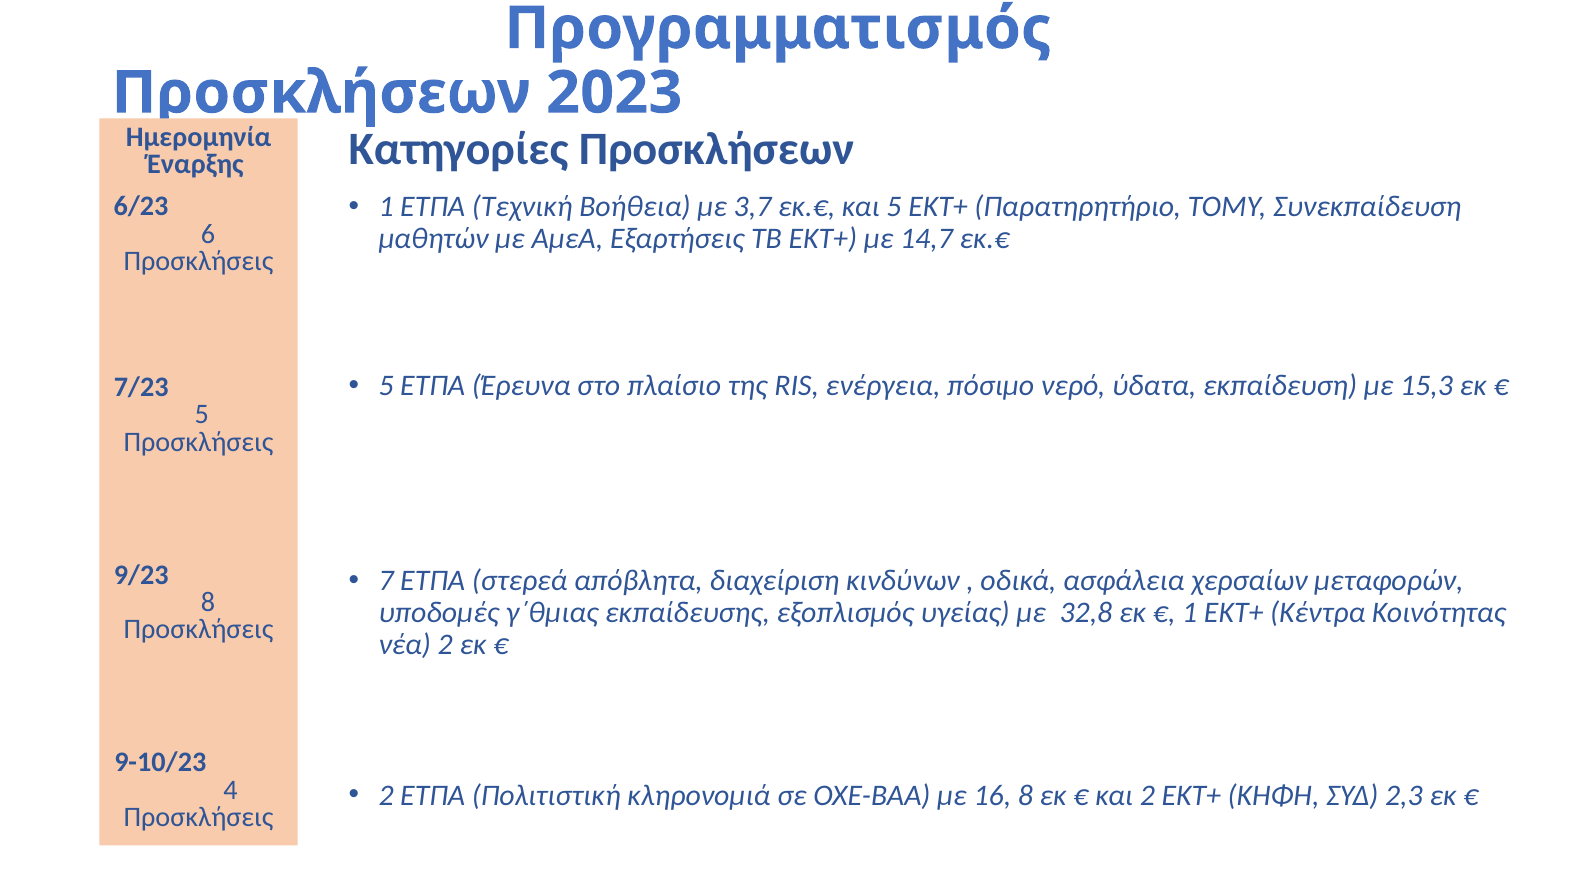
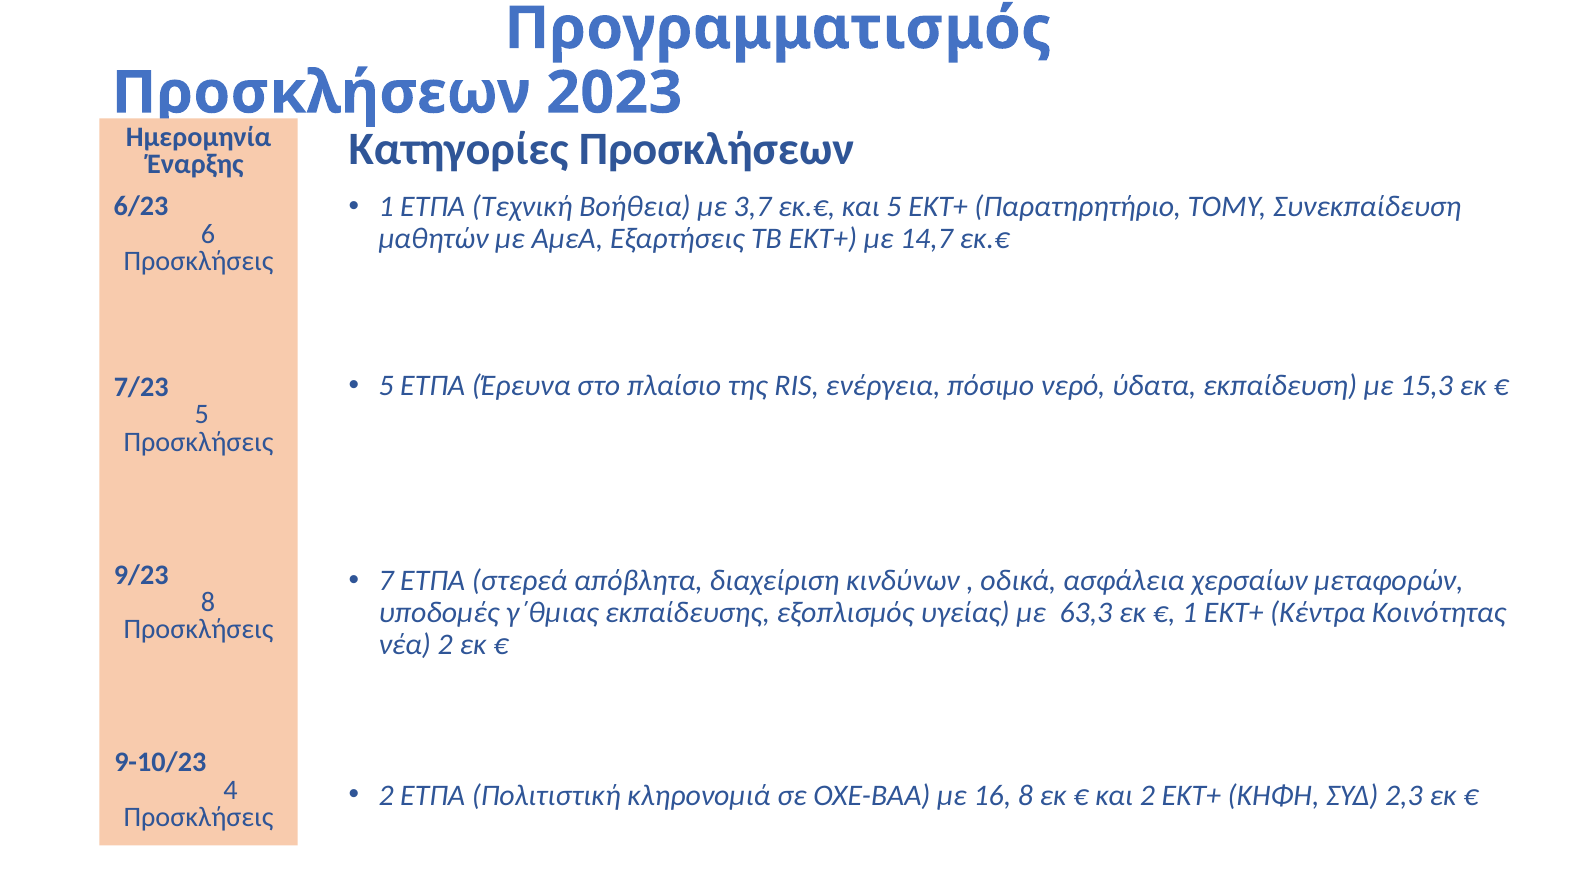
32,8: 32,8 -> 63,3 (1086, 613)
